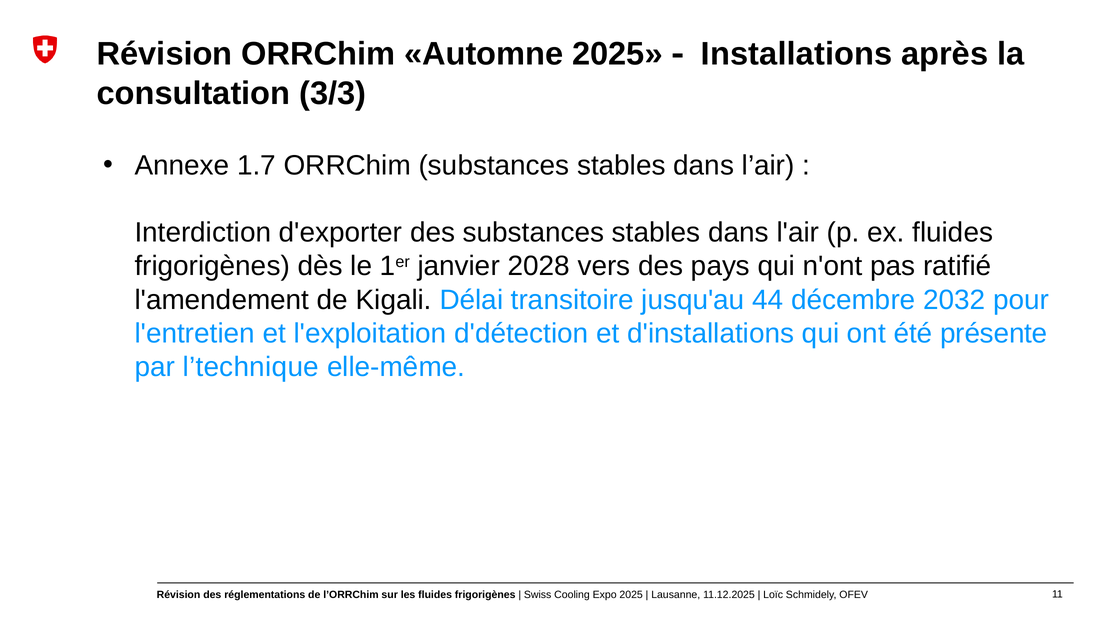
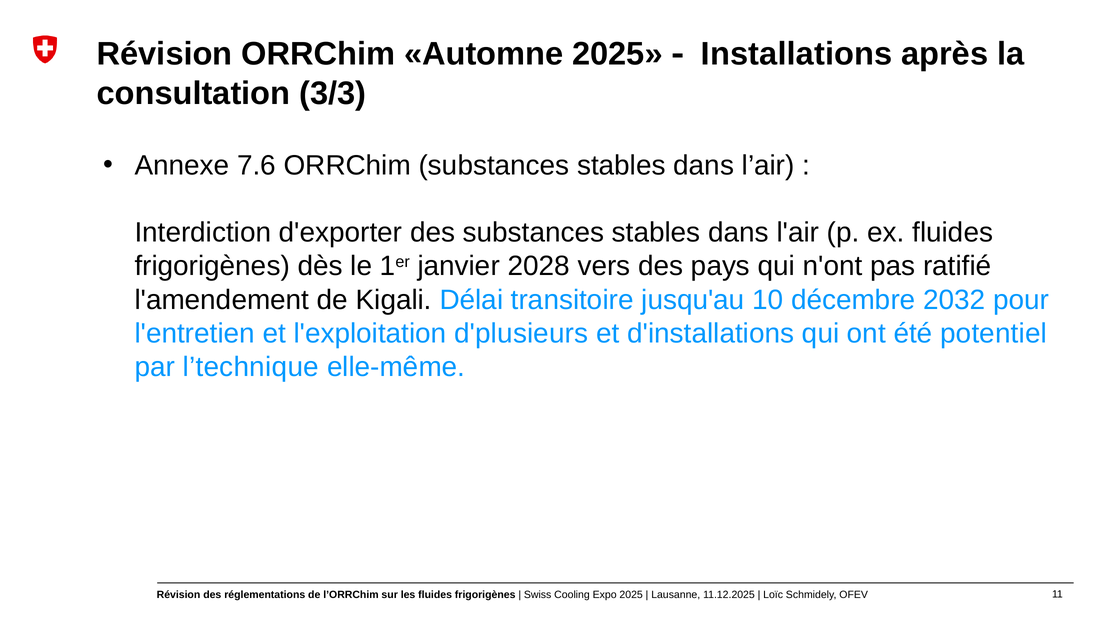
1.7: 1.7 -> 7.6 (256, 166)
44: 44 -> 10 (768, 300)
d'détection: d'détection -> d'plusieurs (521, 333)
présente: présente -> potentiel (994, 333)
